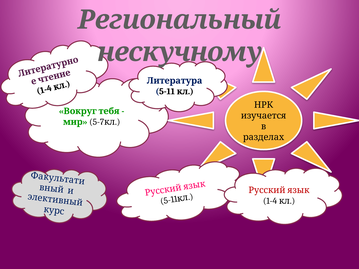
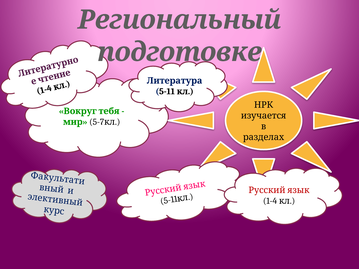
нескучному: нескучному -> подготовке (180, 52)
